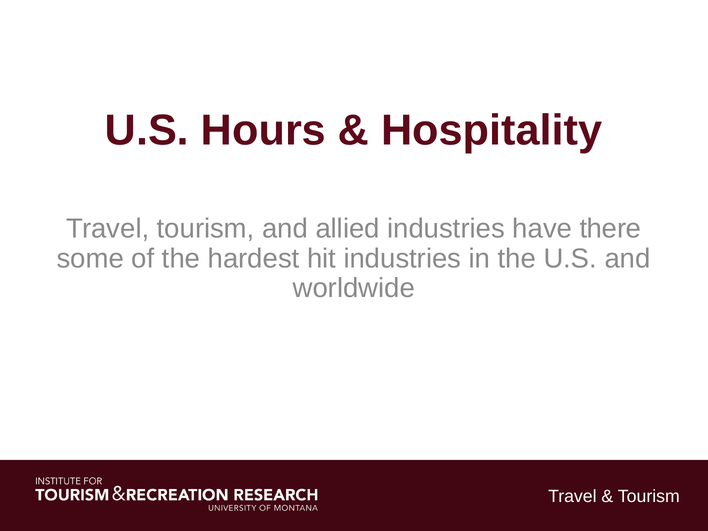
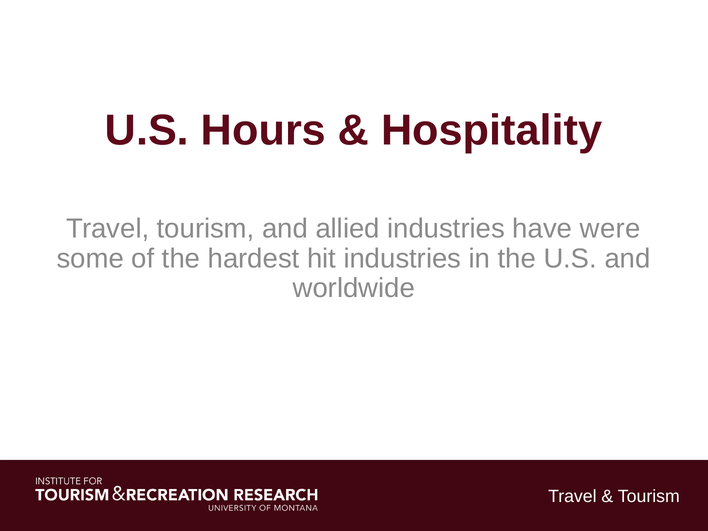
there: there -> were (610, 229)
